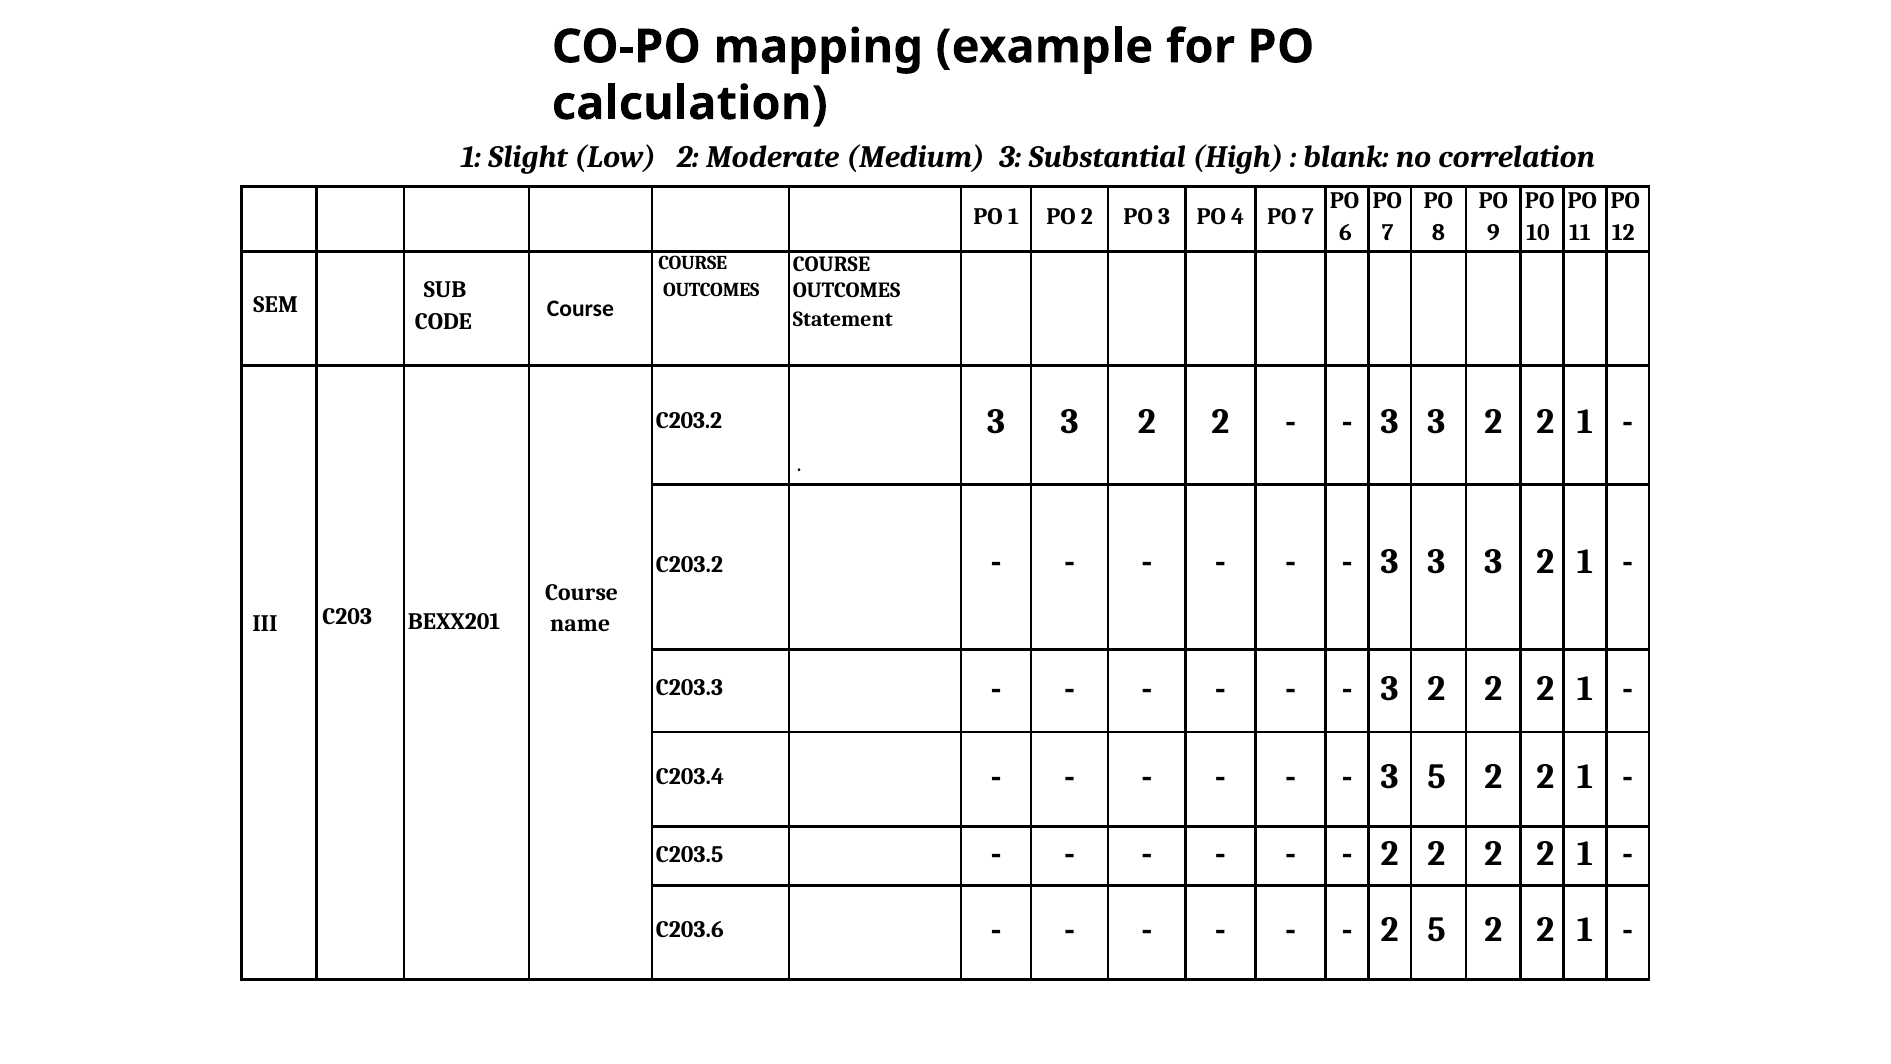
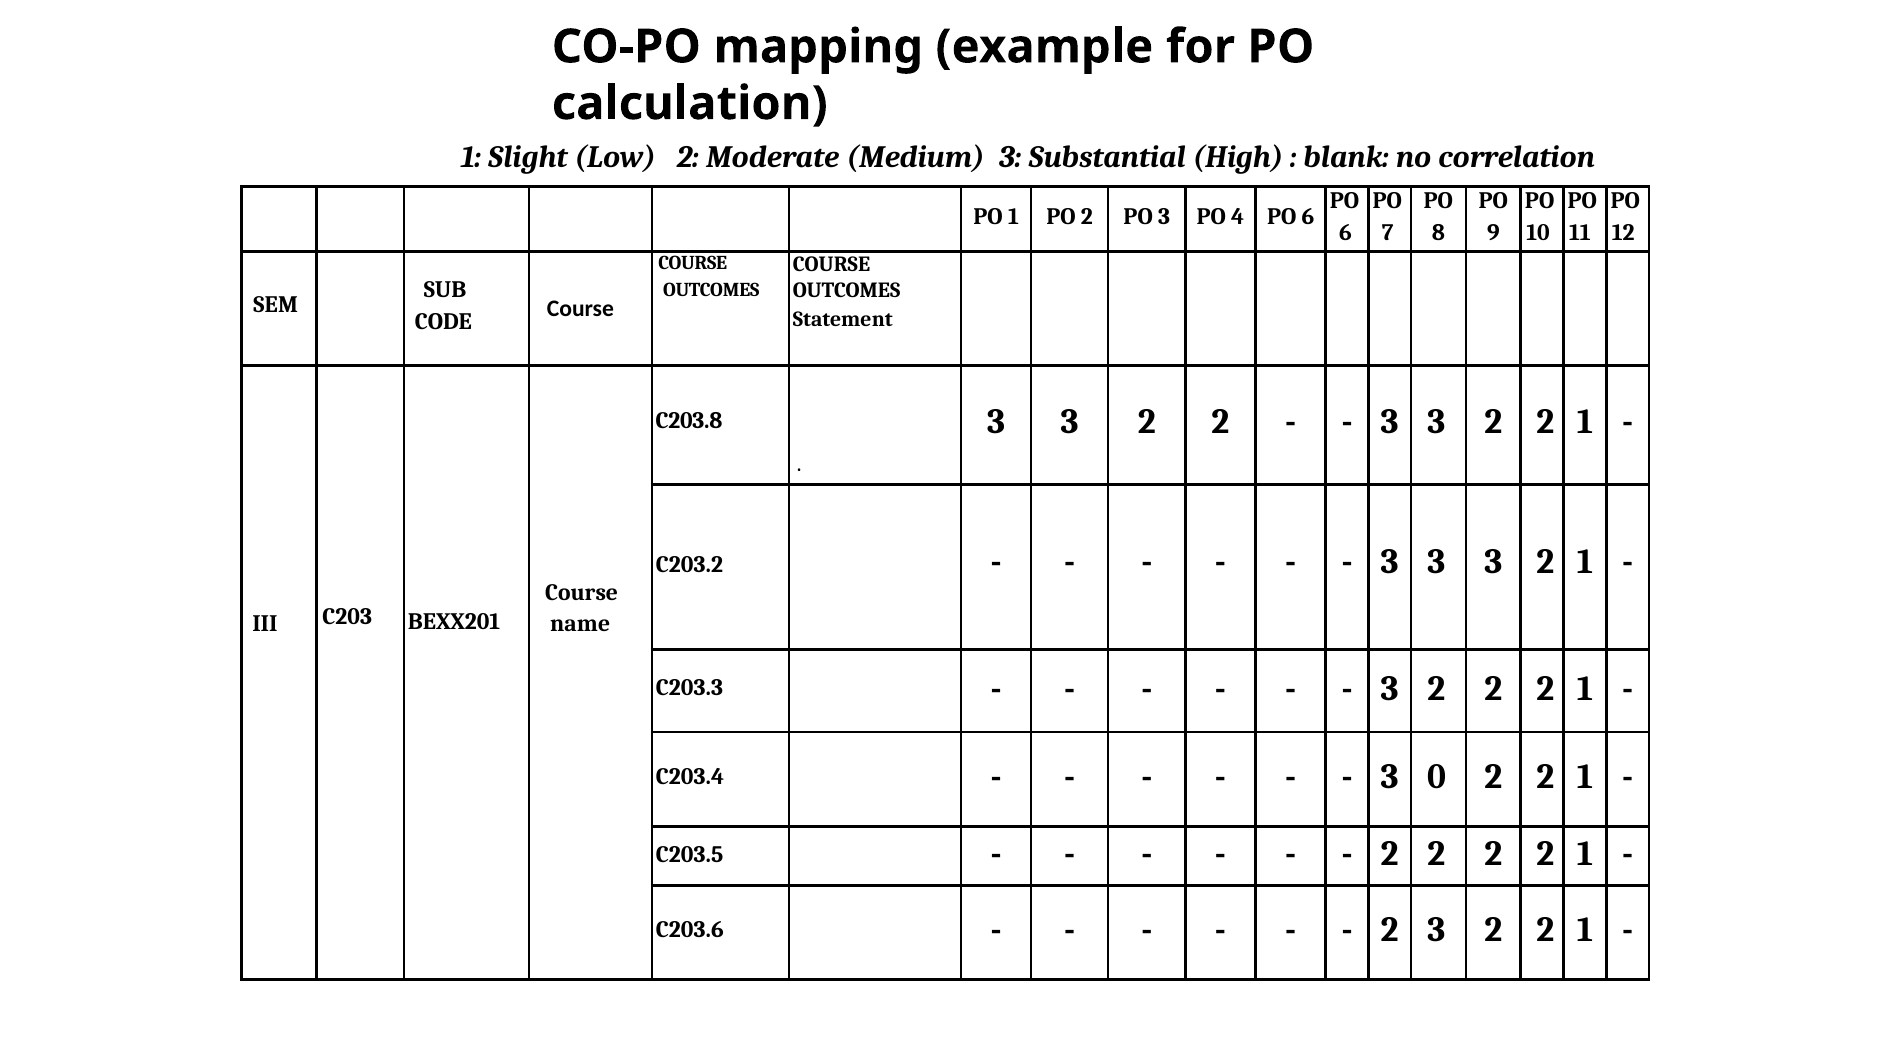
4 PO 7: 7 -> 6 (1308, 217)
C203.2: C203.2 -> C203.8 (689, 421)
3 5: 5 -> 0 (1437, 777)
2 5: 5 -> 3 (1436, 930)
